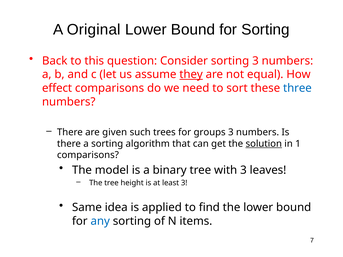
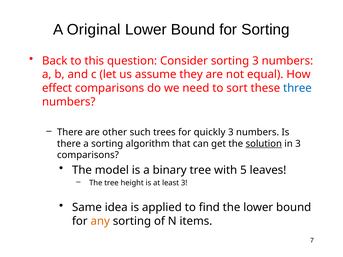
they underline: present -> none (191, 75)
given: given -> other (115, 132)
groups: groups -> quickly (210, 132)
in 1: 1 -> 3 (298, 144)
with 3: 3 -> 5 (243, 170)
any colour: blue -> orange (100, 221)
